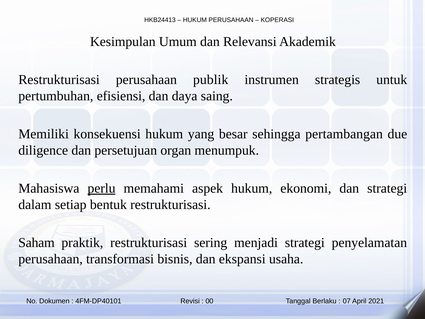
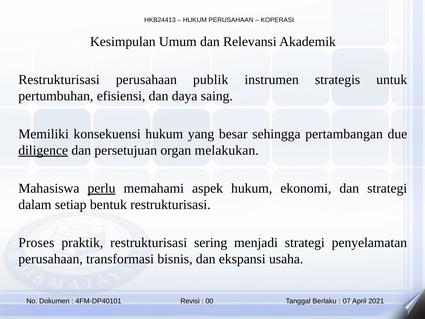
diligence underline: none -> present (43, 150)
menumpuk: menumpuk -> melakukan (227, 150)
Saham: Saham -> Proses (36, 242)
